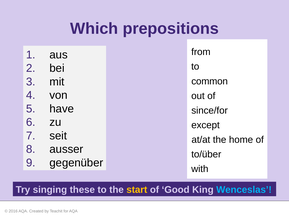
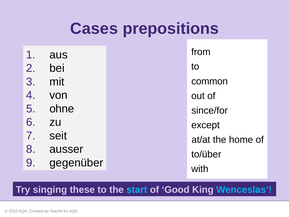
Which: Which -> Cases (94, 29)
have: have -> ohne (62, 109)
start colour: yellow -> light blue (137, 189)
